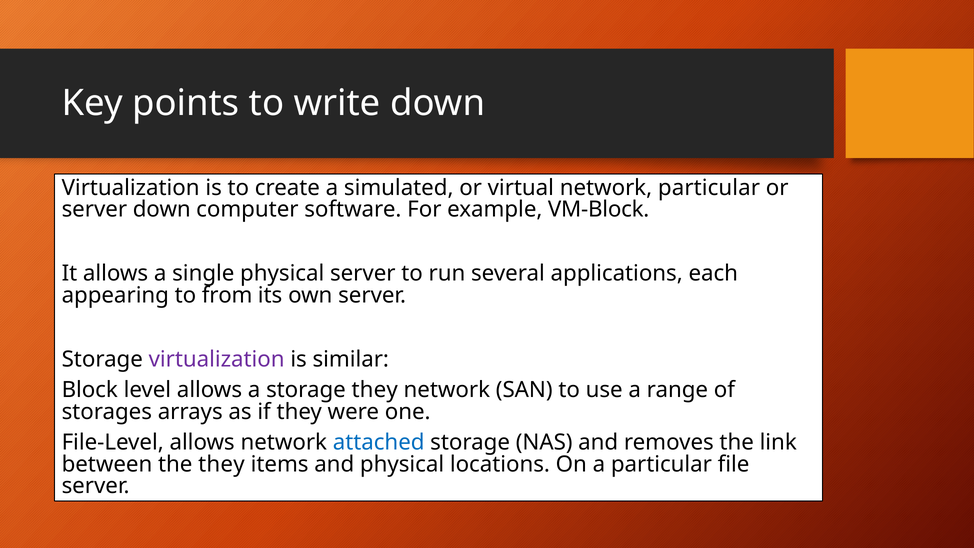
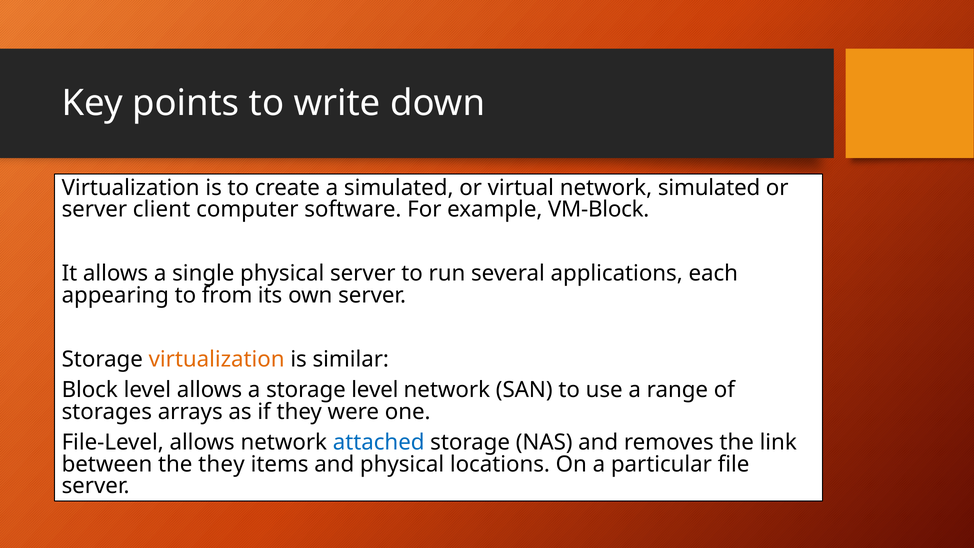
network particular: particular -> simulated (709, 188)
server down: down -> client (162, 209)
virtualization colour: purple -> orange (217, 359)
storage they: they -> level (375, 390)
